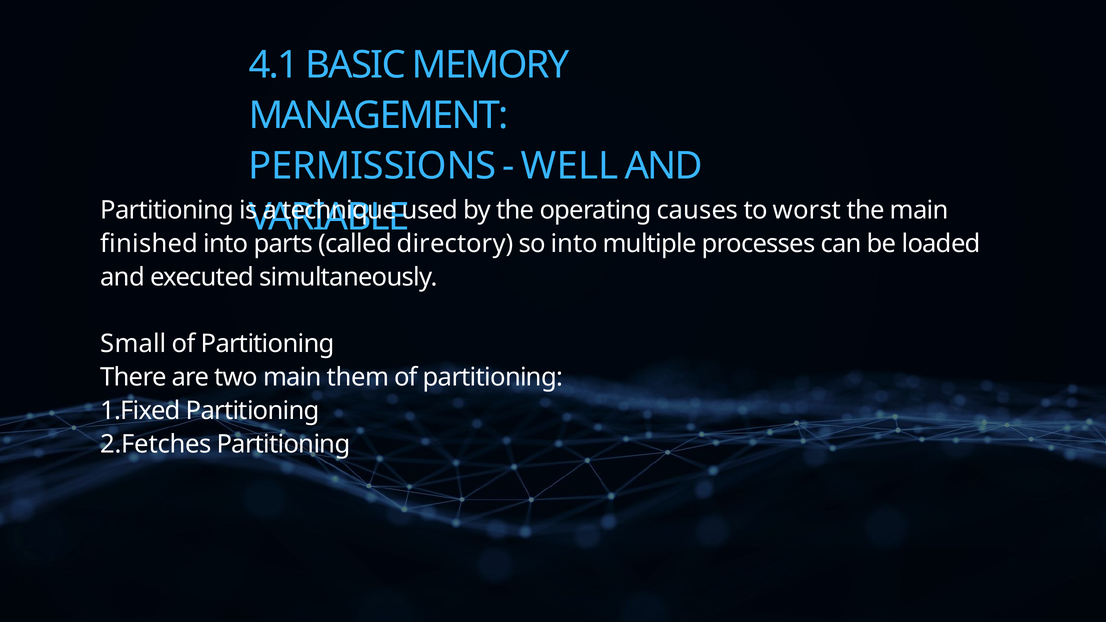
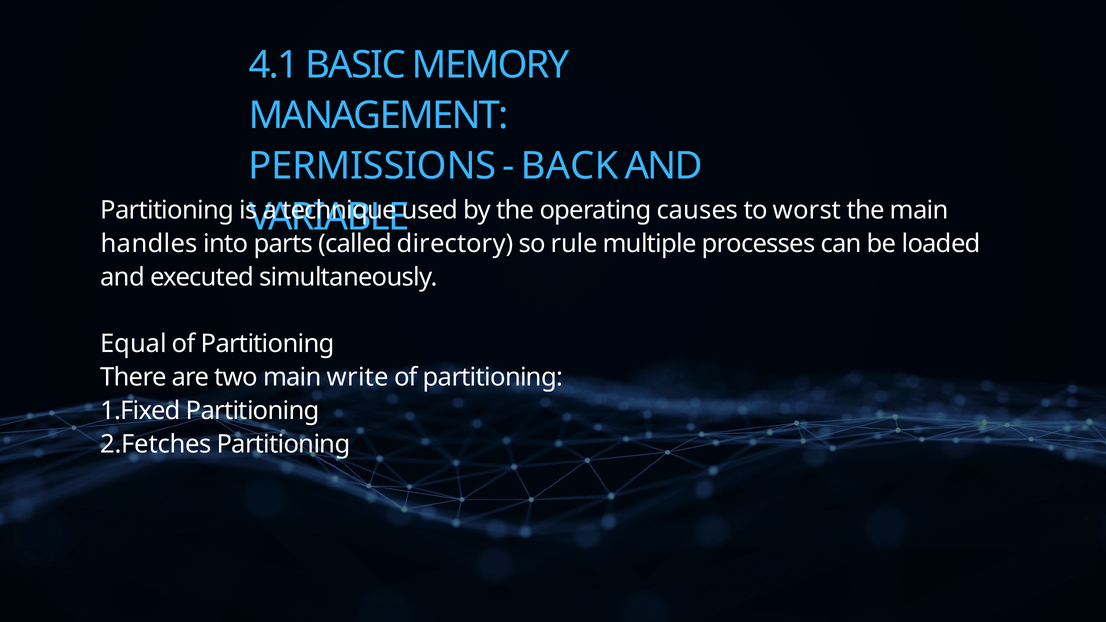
WELL: WELL -> BACK (570, 166)
finished: finished -> handles (149, 244)
so into: into -> rule (574, 244)
Small: Small -> Equal (134, 344)
them: them -> write (358, 378)
